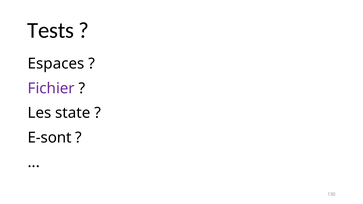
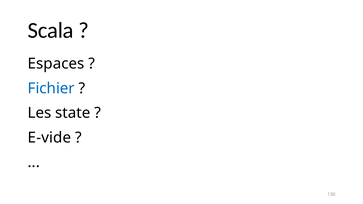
Tests: Tests -> Scala (51, 30)
Fichier colour: purple -> blue (51, 88)
E-sont: E-sont -> E-vide (49, 138)
